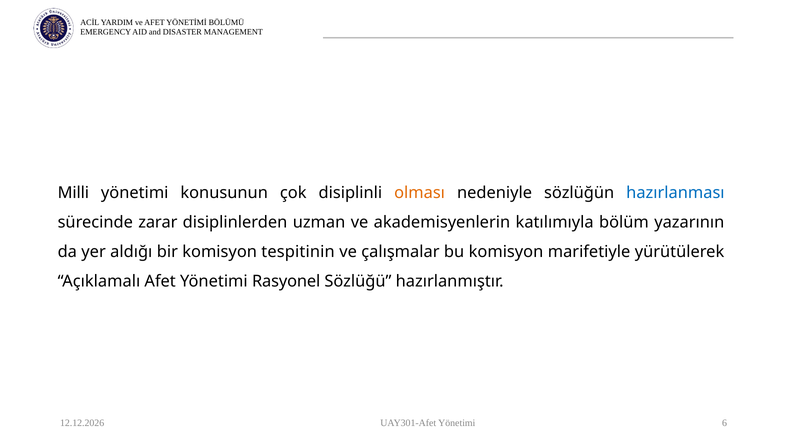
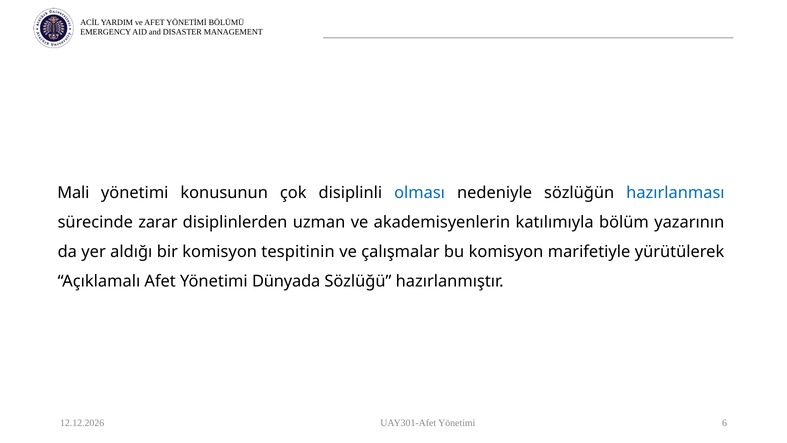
Milli: Milli -> Mali (73, 193)
olması colour: orange -> blue (420, 193)
Rasyonel: Rasyonel -> Dünyada (286, 281)
